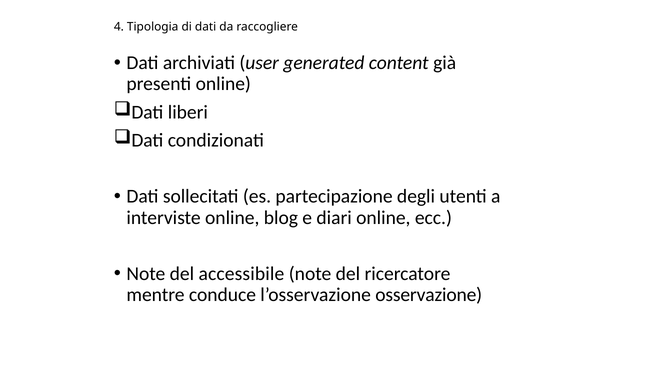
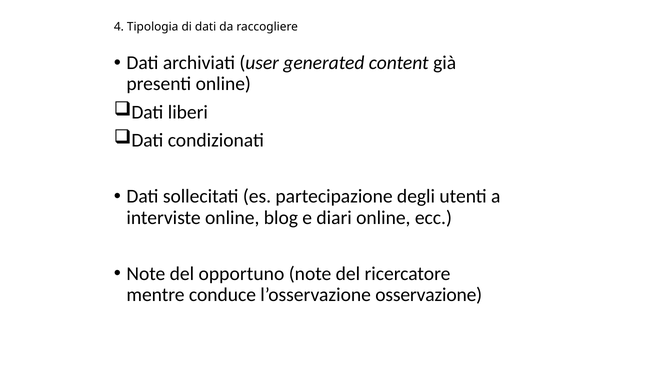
accessibile: accessibile -> opportuno (241, 274)
